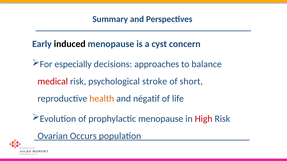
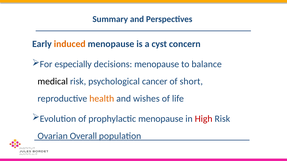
induced colour: black -> orange (70, 44)
decisions approaches: approaches -> menopause (157, 64)
medical colour: red -> black (53, 82)
stroke: stroke -> cancer (155, 82)
négatif: négatif -> wishes (146, 99)
Occurs: Occurs -> Overall (83, 136)
